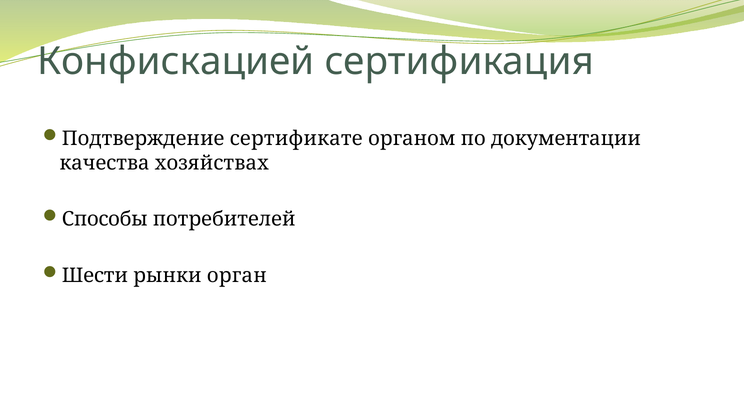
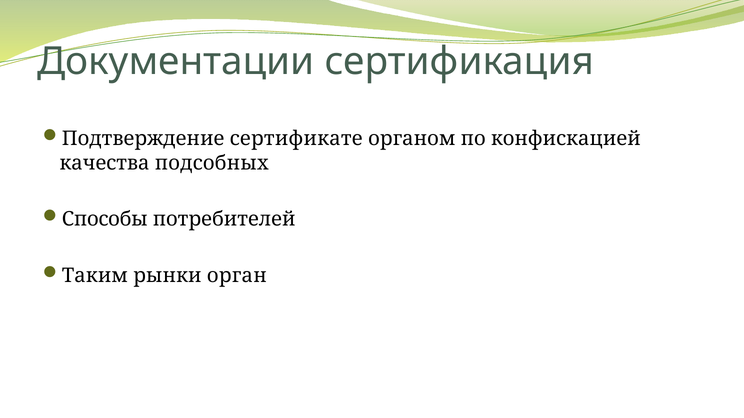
Конфискацией: Конфискацией -> Документации (176, 61)
документации: документации -> конфискацией (566, 139)
хозяйствах: хозяйствах -> подсобных (212, 163)
Шести: Шести -> Таким (95, 276)
